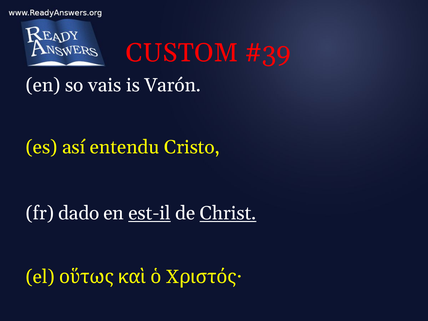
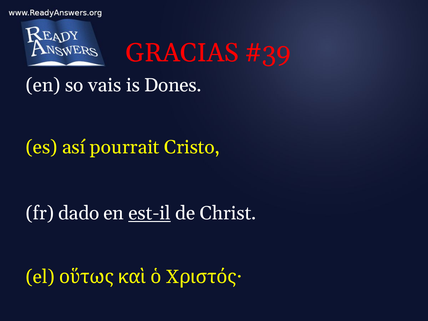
CUSTOM: CUSTOM -> GRACIAS (182, 53)
Varón: Varón -> Dones (173, 85)
entendu: entendu -> pourrait (125, 147)
Christ underline: present -> none (228, 213)
